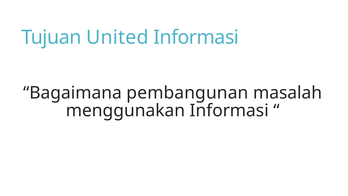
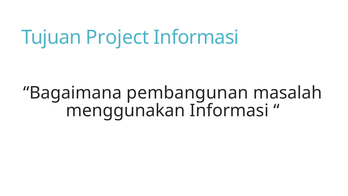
United: United -> Project (117, 37)
